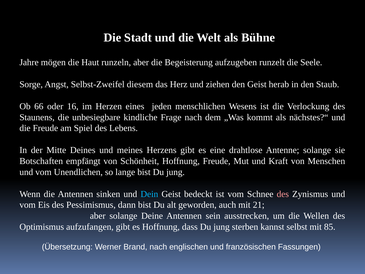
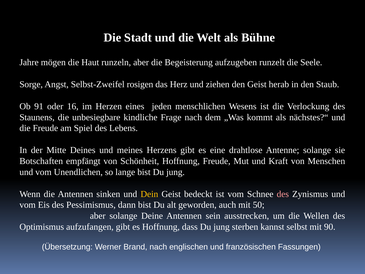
diesem: diesem -> rosigen (140, 84)
66: 66 -> 91 (39, 106)
Dein colour: light blue -> yellow (149, 194)
21: 21 -> 50 (259, 205)
85: 85 -> 90 (330, 227)
